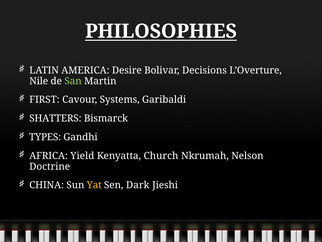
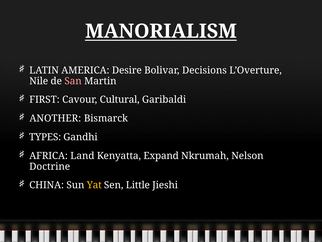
PHILOSOPHIES: PHILOSOPHIES -> MANORIALISM (161, 31)
San colour: light green -> pink (73, 81)
Systems: Systems -> Cultural (120, 100)
SHATTERS: SHATTERS -> ANOTHER (55, 118)
Yield: Yield -> Land (82, 156)
Church: Church -> Expand (161, 156)
Dark: Dark -> Little (138, 185)
